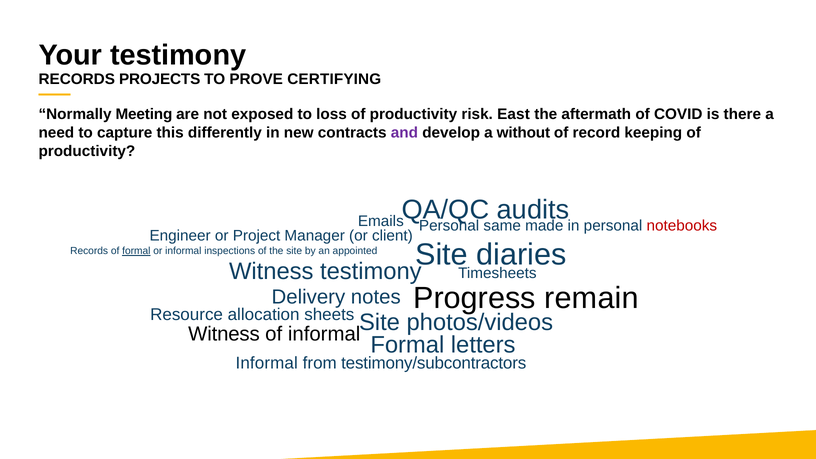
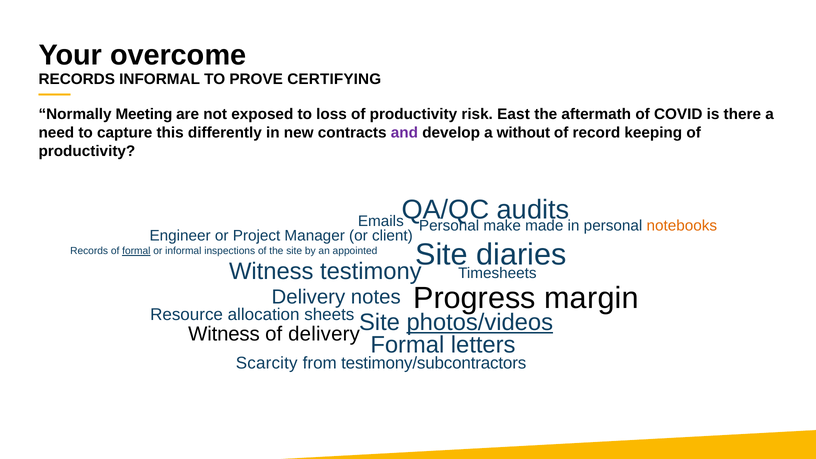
Your testimony: testimony -> overcome (178, 55)
RECORDS PROJECTS: PROJECTS -> INFORMAL (160, 79)
same: same -> make (502, 226)
notebooks colour: red -> orange (682, 226)
remain: remain -> margin (592, 298)
photos/videos underline: none -> present (480, 323)
of informal: informal -> delivery (324, 334)
Informal: Informal -> Scarcity (267, 363)
